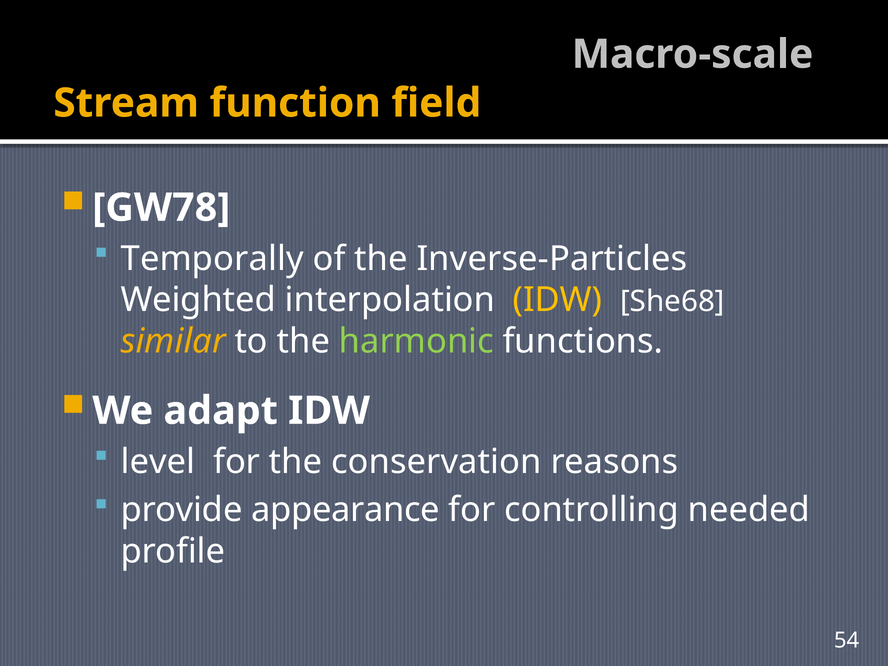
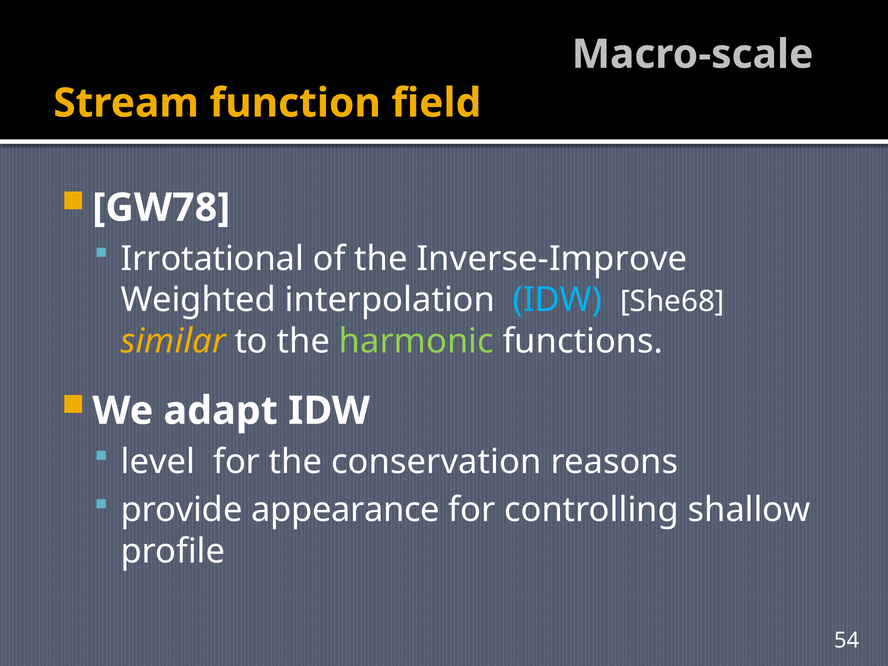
Temporally: Temporally -> Irrotational (212, 259)
Inverse-Particles: Inverse-Particles -> Inverse-Improve (552, 259)
IDW colour: yellow -> light blue (558, 300)
needed: needed -> shallow (749, 510)
